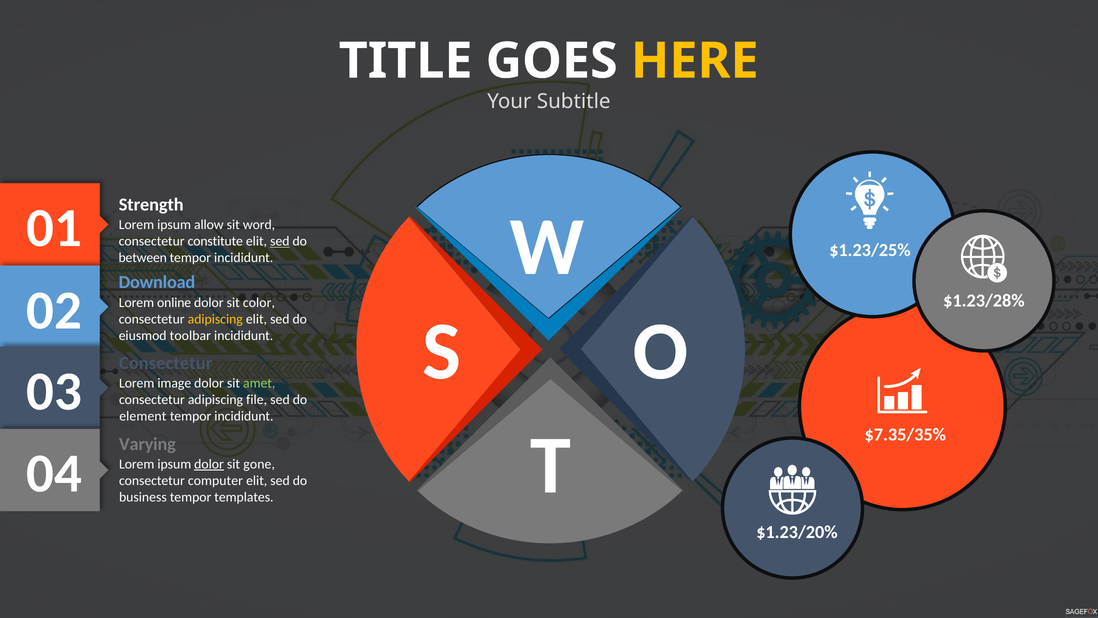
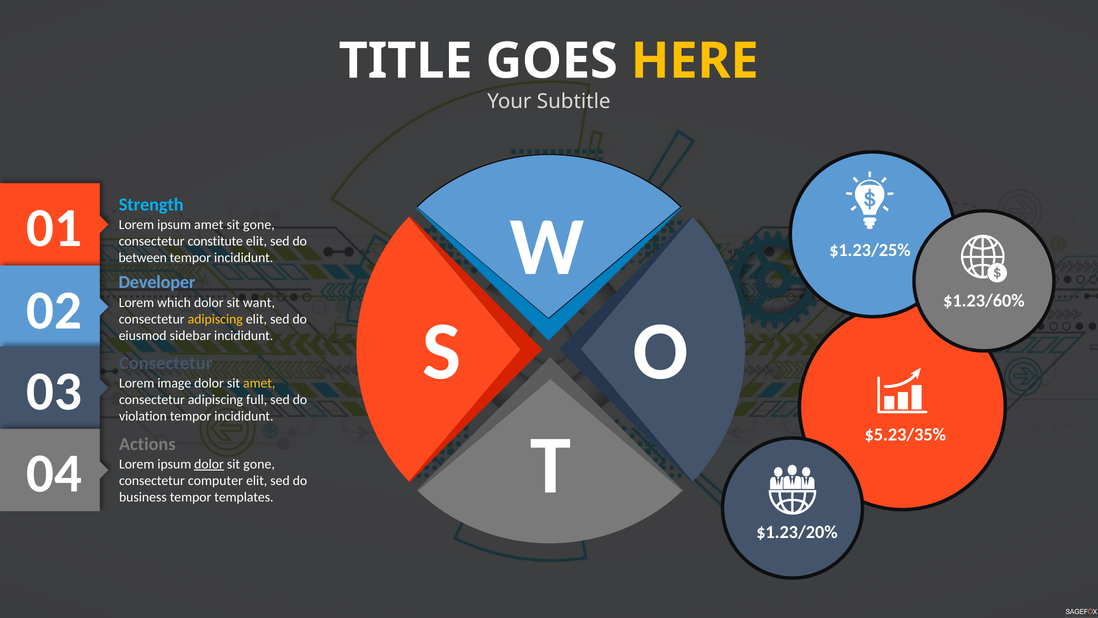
Strength colour: white -> light blue (151, 205)
ipsum allow: allow -> amet (209, 225)
word: word -> gone (259, 225)
sed underline: present -> none (280, 241)
Download: Download -> Developer (157, 282)
$1.23/28%: $1.23/28% -> $1.23/60% (984, 301)
online: online -> which (174, 302)
color: color -> want (259, 302)
toolbar: toolbar -> sidebar (190, 335)
amet colour: light green -> yellow (259, 383)
file: file -> full (257, 400)
element: element -> violation (143, 416)
$7.35/35%: $7.35/35% -> $5.23/35% (905, 435)
Varying: Varying -> Actions (147, 444)
